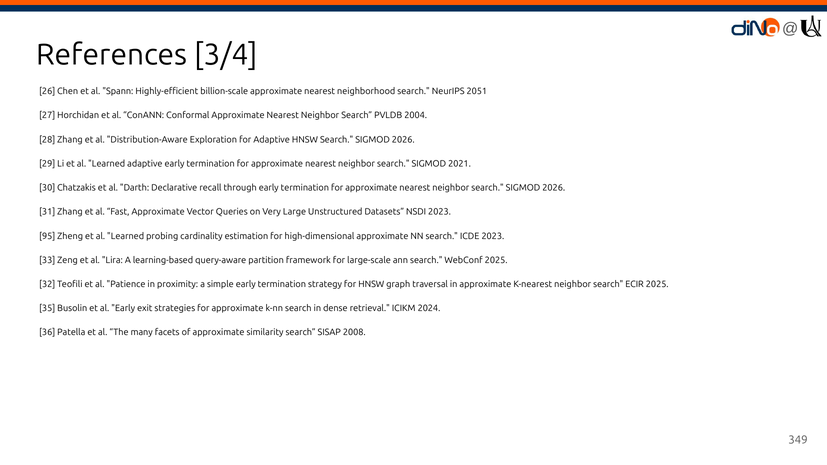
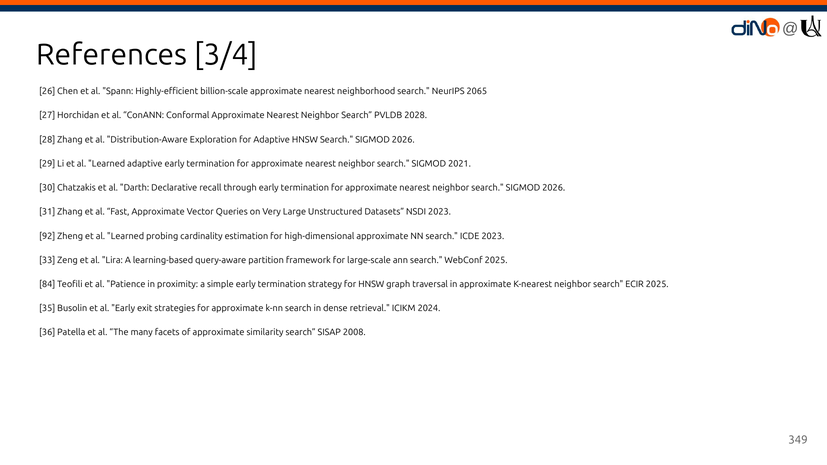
2051: 2051 -> 2065 (477, 91)
2004: 2004 -> 2028 (416, 115)
95: 95 -> 92 (47, 236)
32: 32 -> 84 (47, 284)
